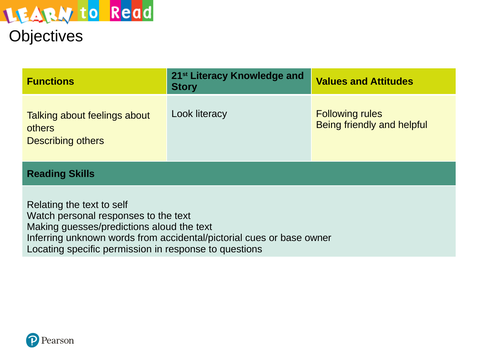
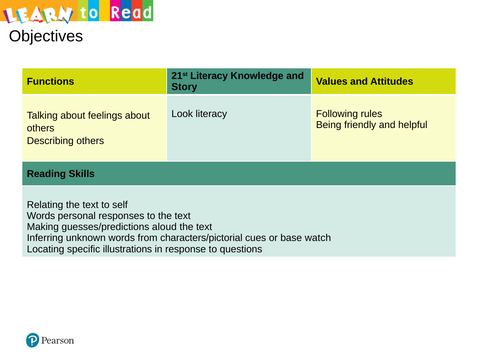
Watch: Watch -> Words (41, 216)
accidental/pictorial: accidental/pictorial -> characters/pictorial (201, 238)
owner: owner -> watch (318, 238)
permission: permission -> illustrations (127, 249)
